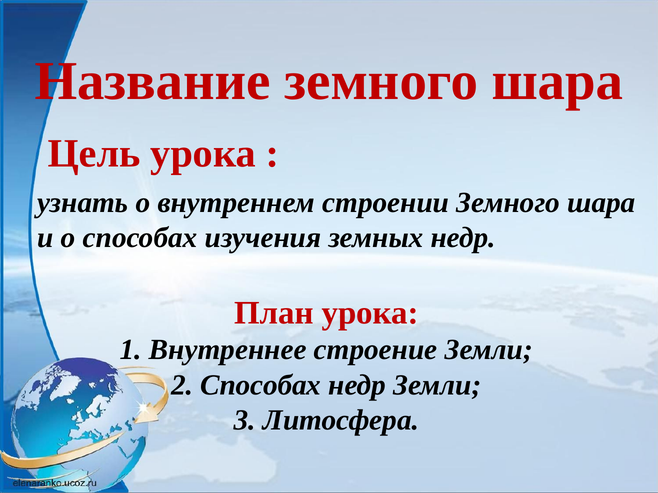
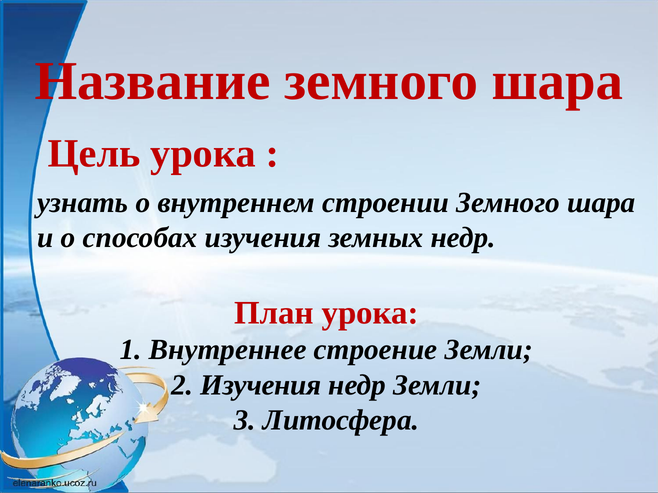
2 Способах: Способах -> Изучения (261, 385)
